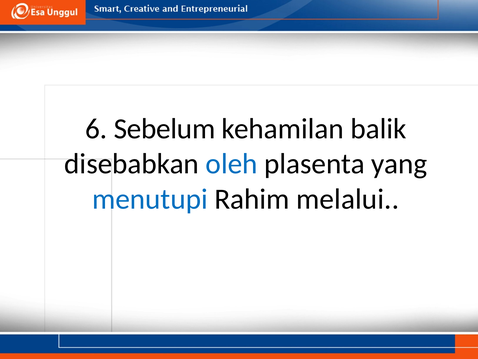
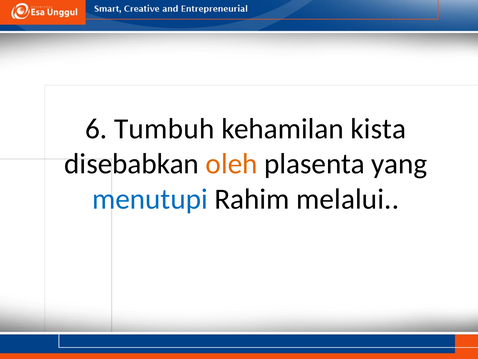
Sebelum: Sebelum -> Tumbuh (164, 129)
balik: balik -> kista (378, 129)
oleh colour: blue -> orange (232, 164)
